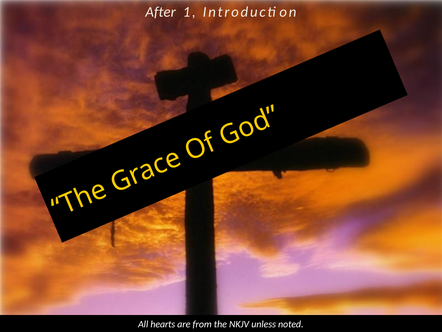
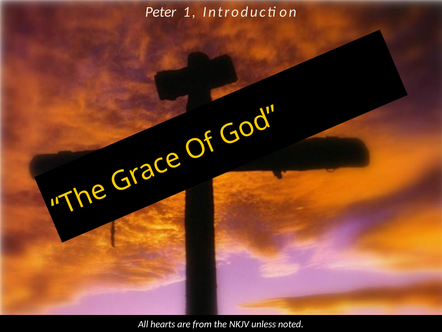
After: After -> Peter (161, 12)
